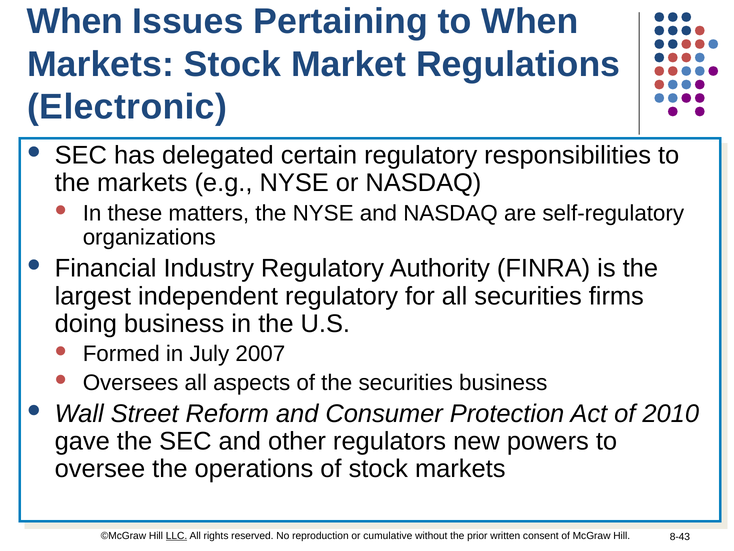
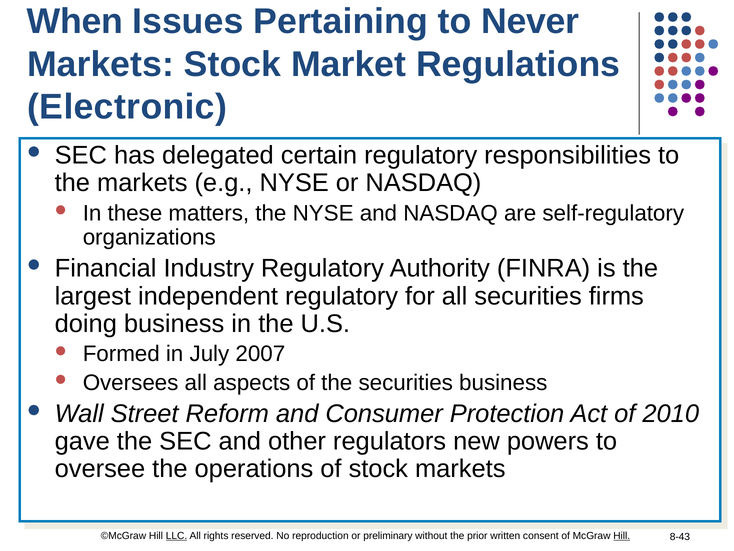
to When: When -> Never (530, 21)
cumulative: cumulative -> preliminary (388, 536)
Hill underline: none -> present (622, 536)
